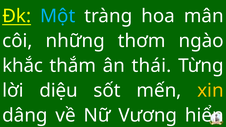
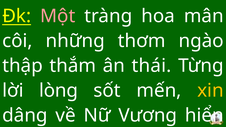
Một colour: light blue -> pink (58, 16)
khắc: khắc -> thập (23, 66)
diệu: diệu -> lòng (59, 91)
